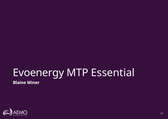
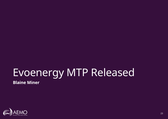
Essential: Essential -> Released (113, 73)
